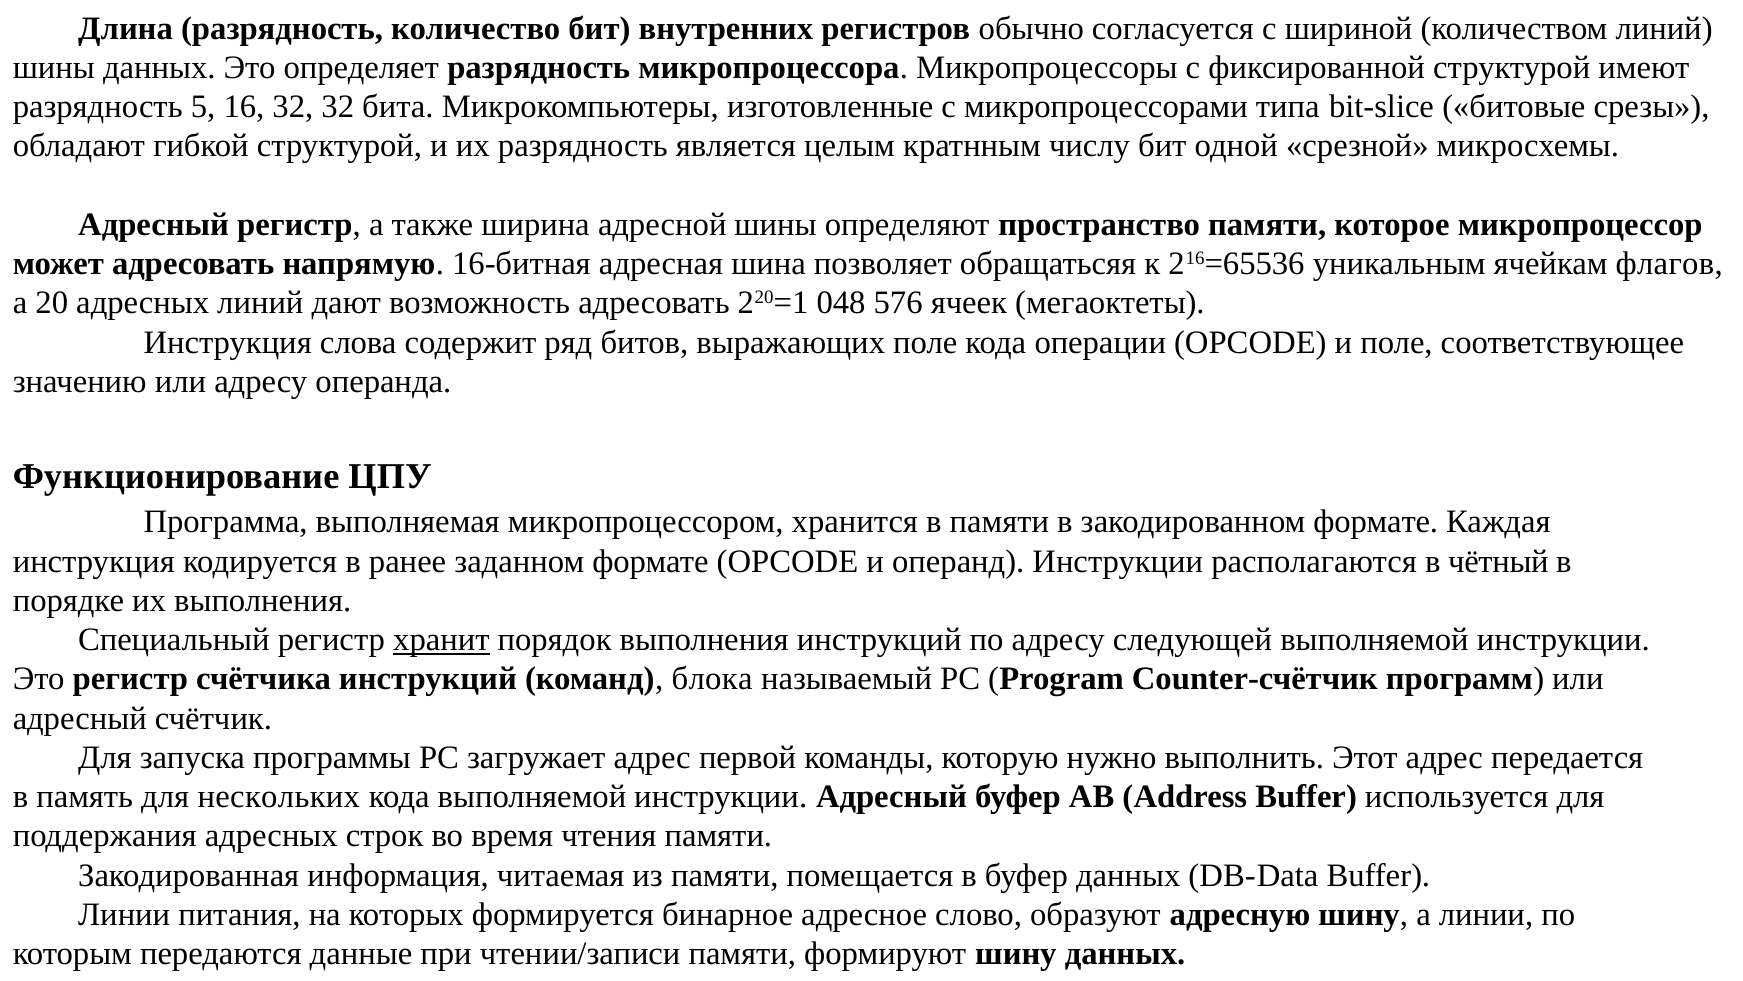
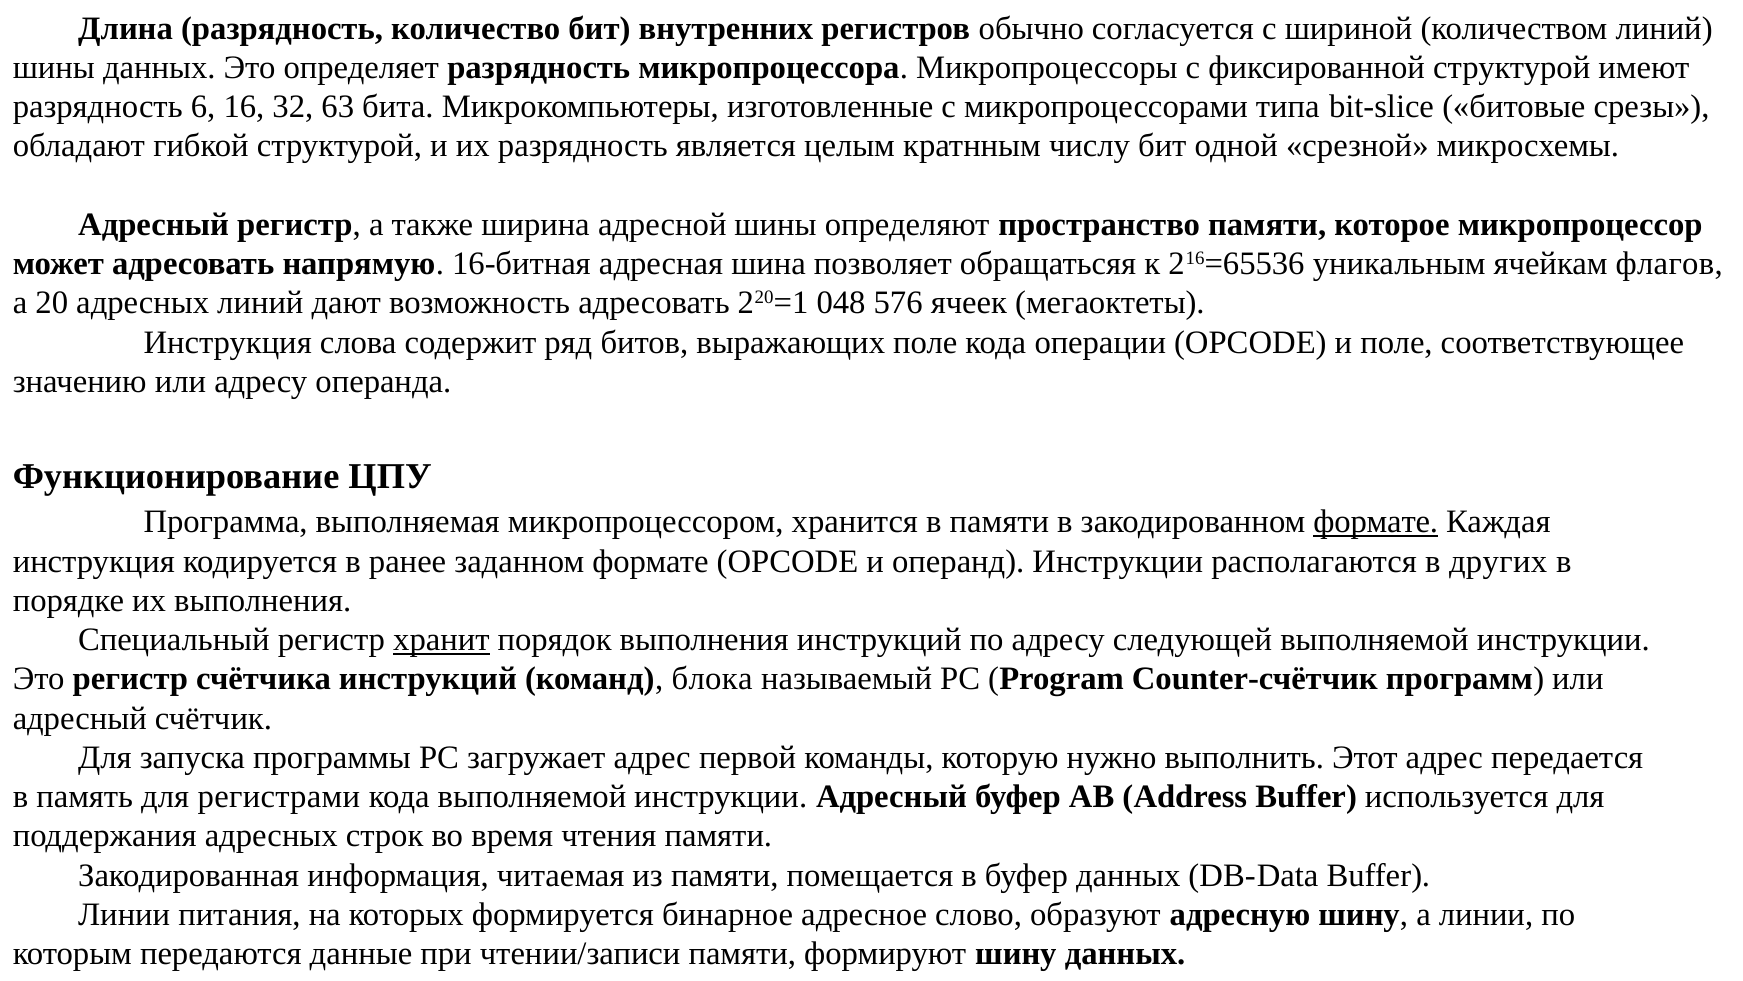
5: 5 -> 6 (203, 107)
32 32: 32 -> 63 (338, 107)
формате underline: none -> present (1376, 521)
чётный: чётный -> других (1498, 561)
нескольких: нескольких -> регистрами (279, 796)
